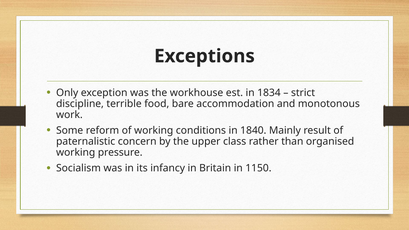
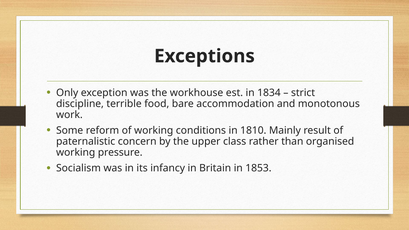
1840: 1840 -> 1810 (253, 130)
1150: 1150 -> 1853 (258, 168)
